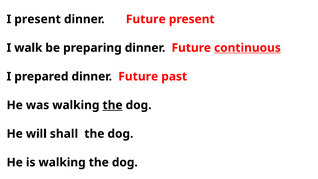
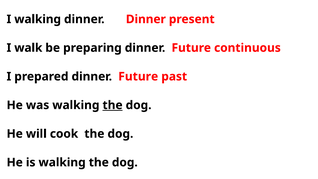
I present: present -> walking (38, 19)
Future: Future -> Dinner (146, 19)
continuous underline: present -> none (247, 48)
shall: shall -> cook (64, 134)
